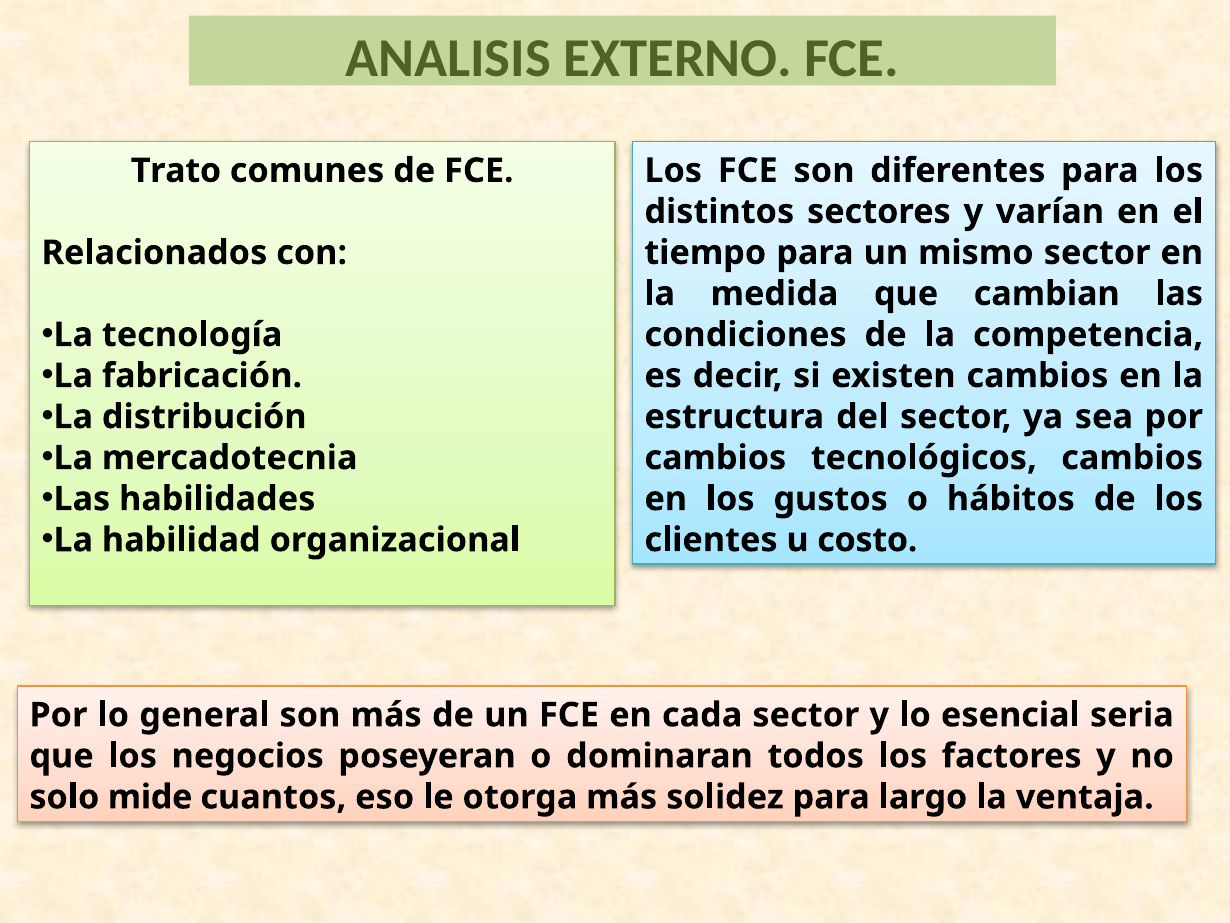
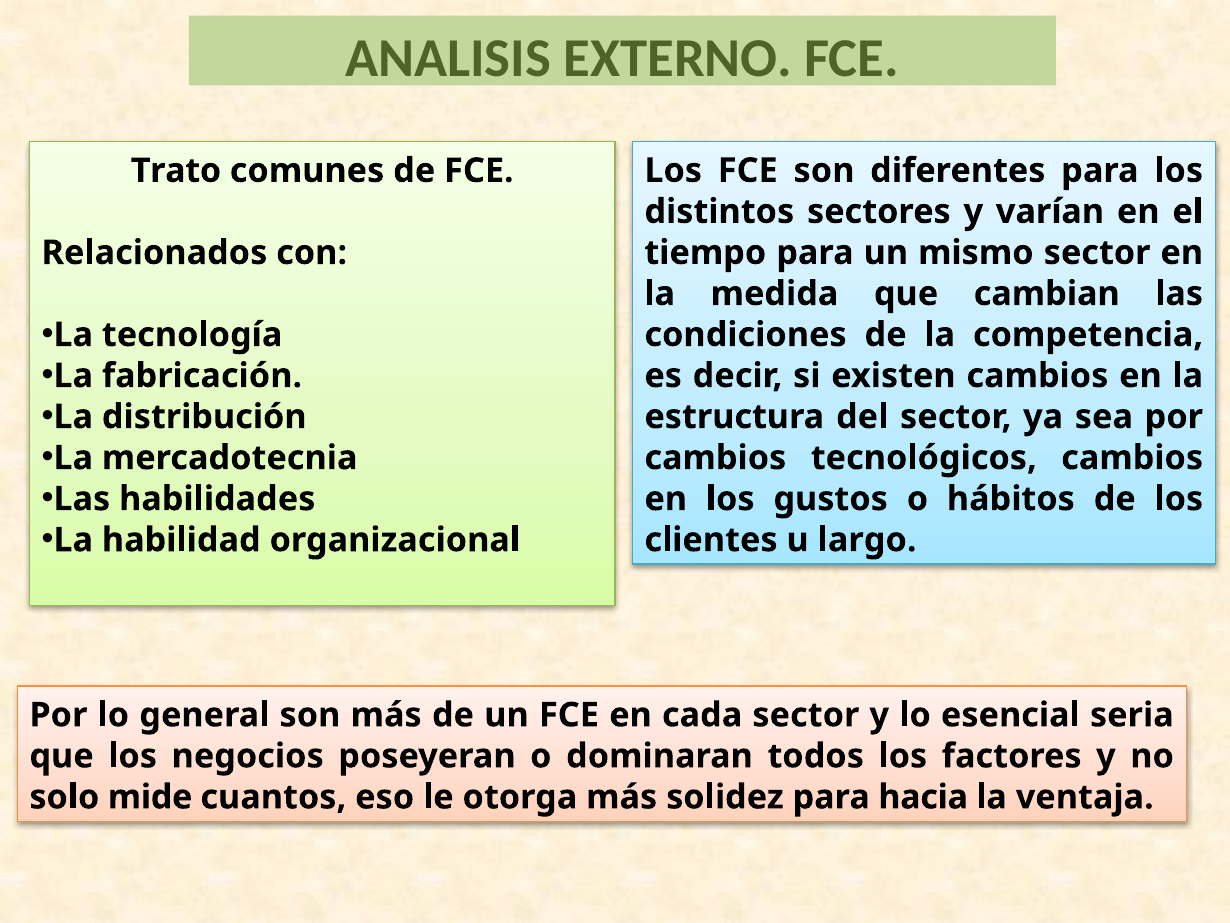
costo: costo -> largo (867, 540)
largo: largo -> hacia (923, 797)
